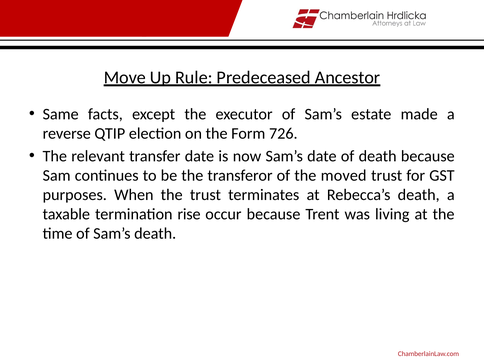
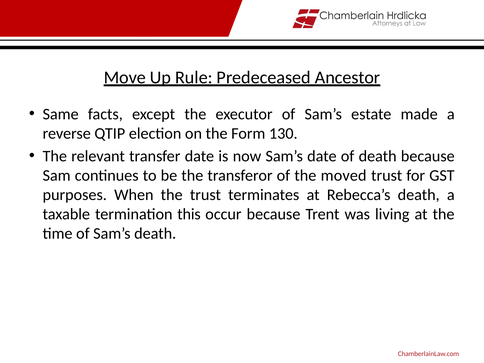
726: 726 -> 130 (283, 133)
rise: rise -> this (189, 214)
